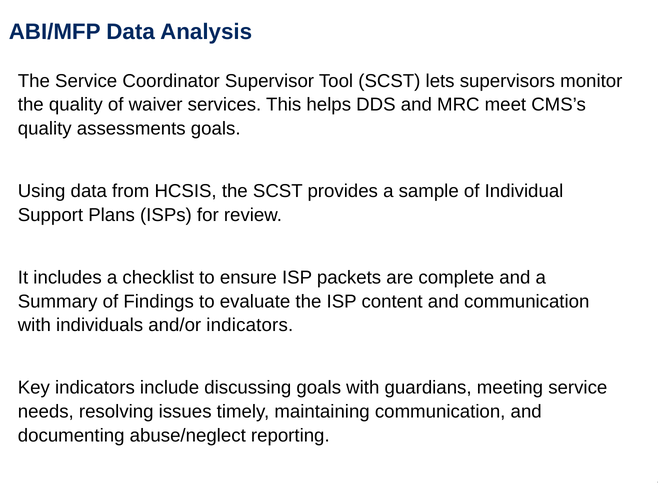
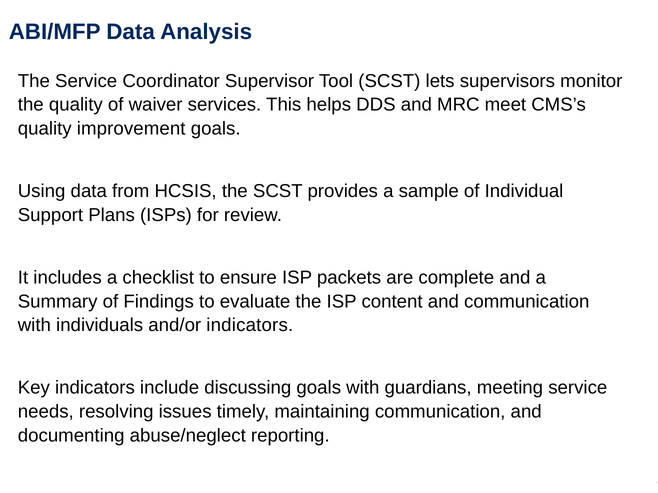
assessments: assessments -> improvement (131, 129)
